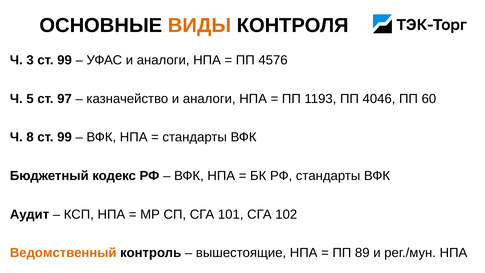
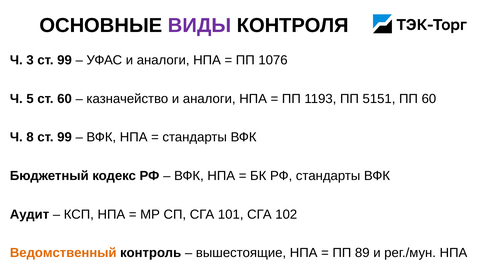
ВИДЫ colour: orange -> purple (200, 26)
4576: 4576 -> 1076 (273, 60)
ст 97: 97 -> 60 (65, 99)
4046: 4046 -> 5151 (379, 99)
